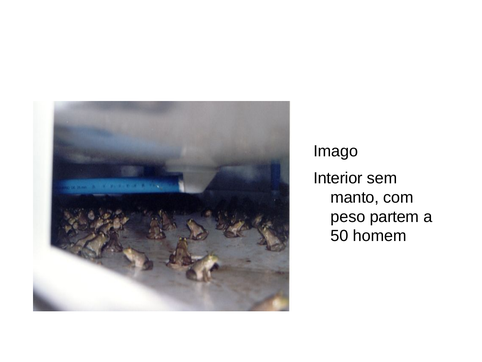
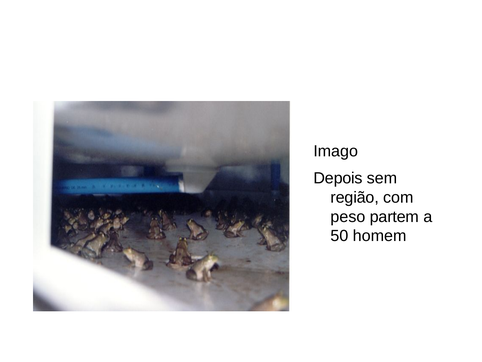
Interior: Interior -> Depois (338, 178)
manto: manto -> região (355, 197)
